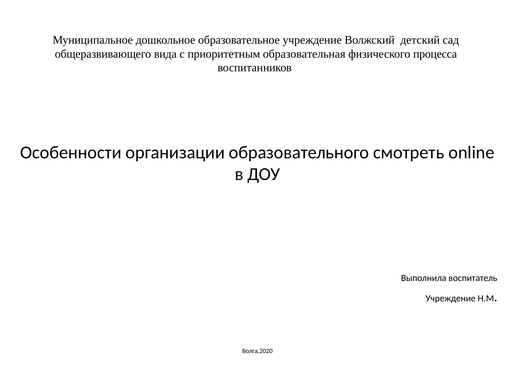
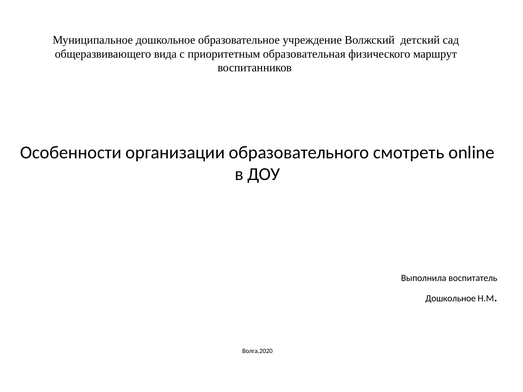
процесса: процесса -> маршрут (435, 54)
Учреждение: Учреждение -> Дошкольное (451, 299)
